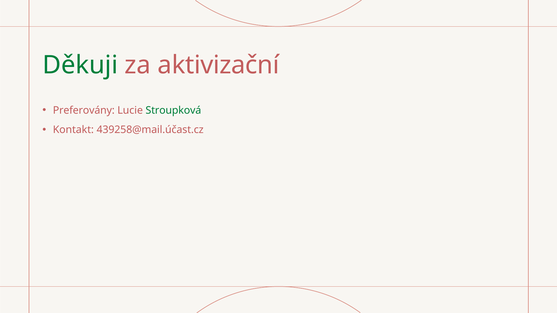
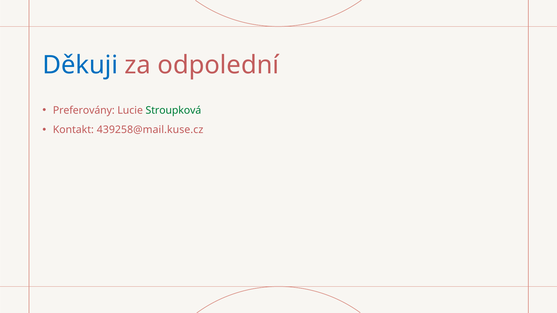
Děkuji colour: green -> blue (80, 65)
aktivizační: aktivizační -> odpolední (218, 65)
439258@mail.účast.cz: 439258@mail.účast.cz -> 439258@mail.kuse.cz (150, 130)
